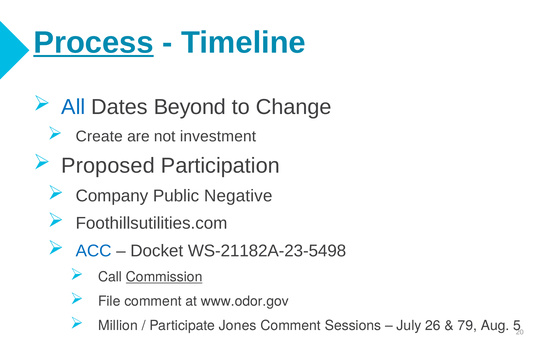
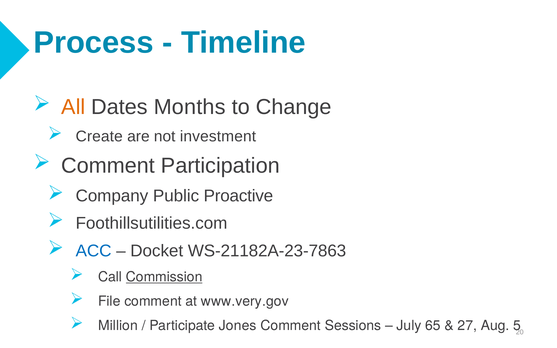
Process underline: present -> none (94, 43)
All colour: blue -> orange (73, 107)
Beyond: Beyond -> Months (190, 107)
Proposed: Proposed -> Comment (108, 166)
Negative: Negative -> Proactive (238, 196)
WS-21182A-23-5498: WS-21182A-23-5498 -> WS-21182A-23-7863 (267, 251)
www.odor.gov: www.odor.gov -> www.very.gov (245, 301)
26: 26 -> 65 (433, 326)
79: 79 -> 27 (467, 326)
